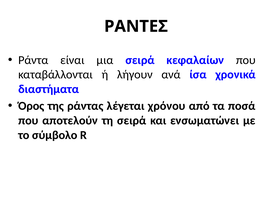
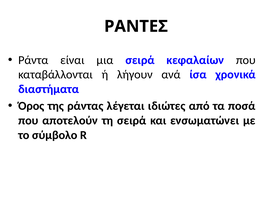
χρόνου: χρόνου -> ιδιώτες (167, 106)
